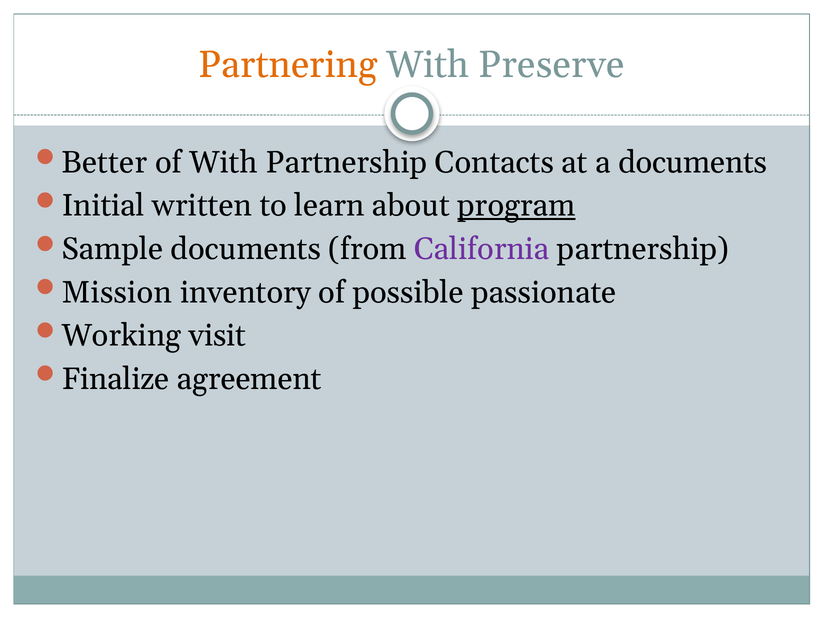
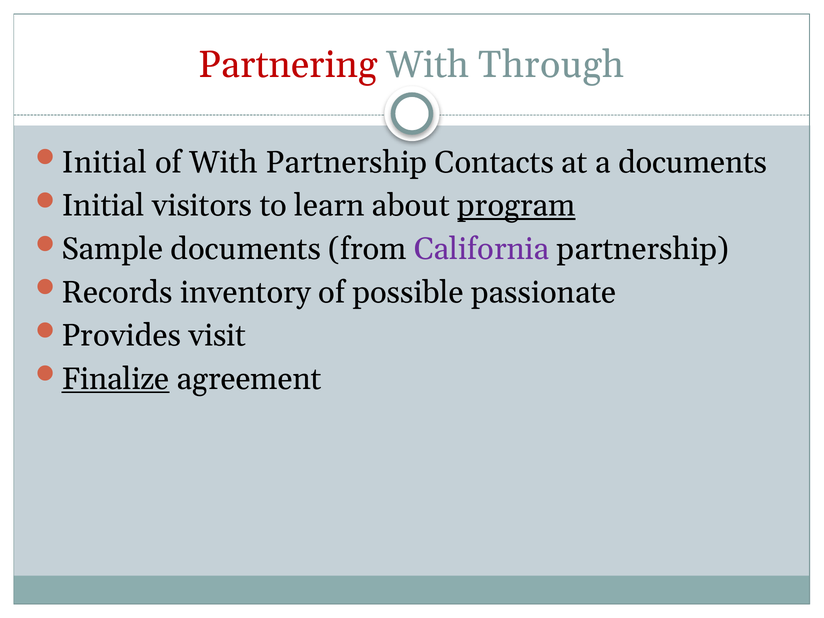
Partnering colour: orange -> red (288, 65)
Preserve: Preserve -> Through (551, 65)
Better: Better -> Initial (104, 162)
written: written -> visitors (202, 206)
Mission: Mission -> Records (117, 292)
Working: Working -> Provides (121, 336)
Finalize underline: none -> present (115, 379)
